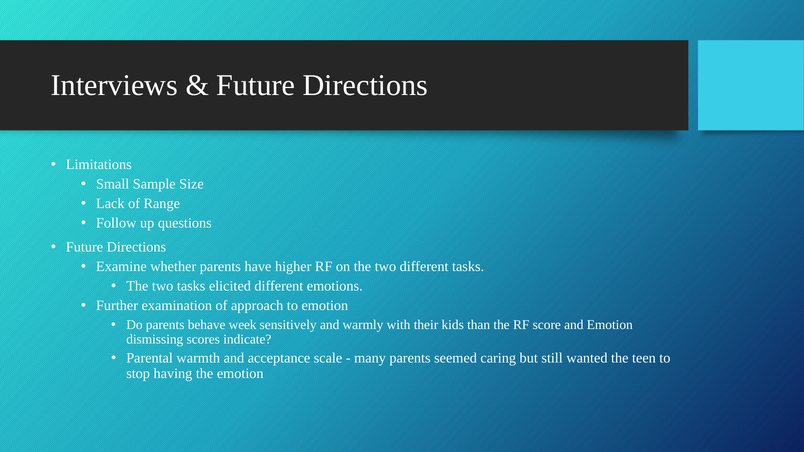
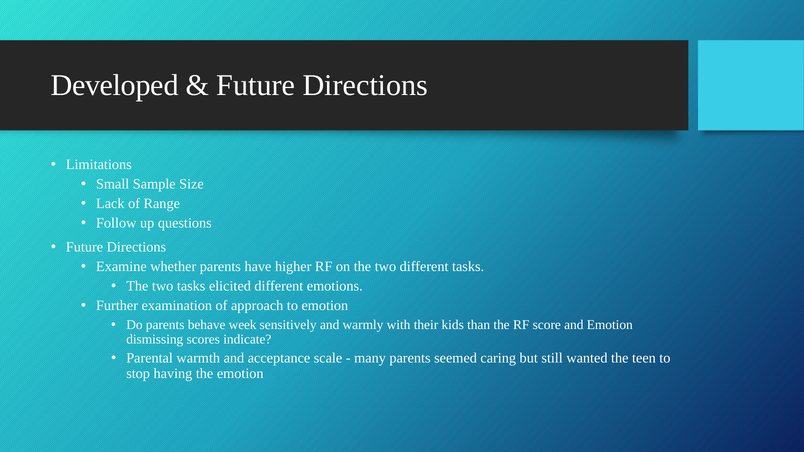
Interviews: Interviews -> Developed (115, 85)
